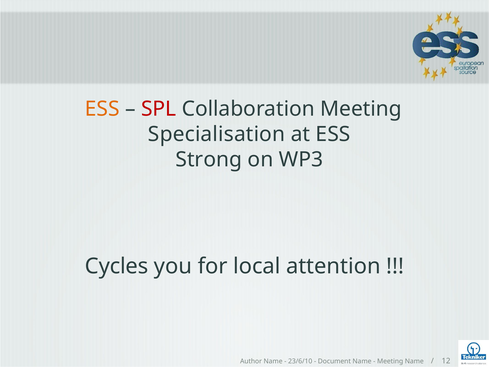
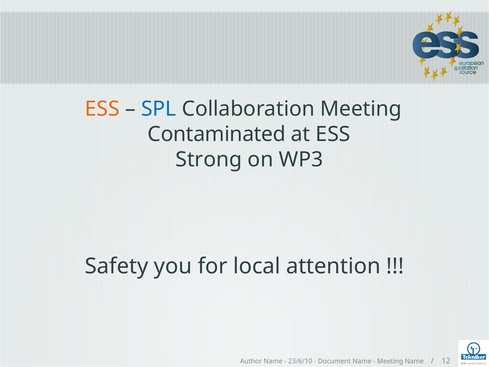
SPL colour: red -> blue (159, 109)
Specialisation: Specialisation -> Contaminated (217, 134)
Cycles: Cycles -> Safety (117, 266)
